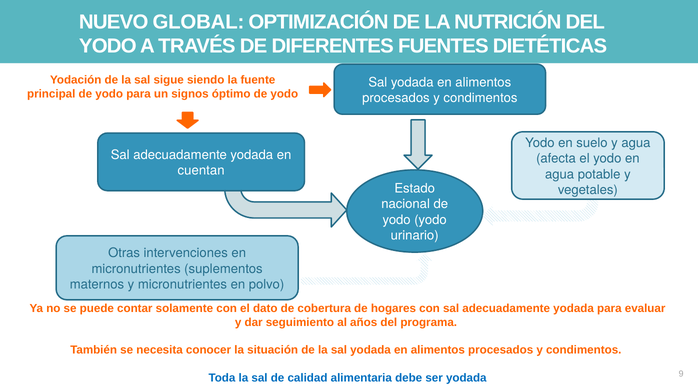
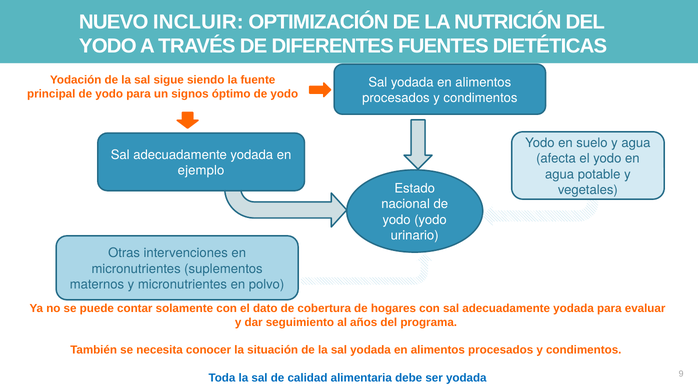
GLOBAL: GLOBAL -> INCLUIR (198, 22)
cuentan: cuentan -> ejemplo (201, 171)
